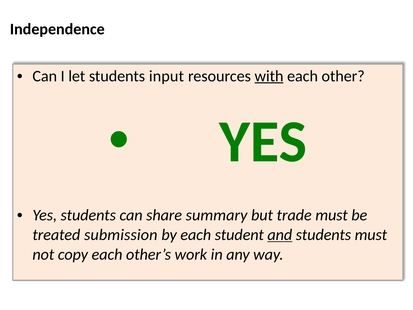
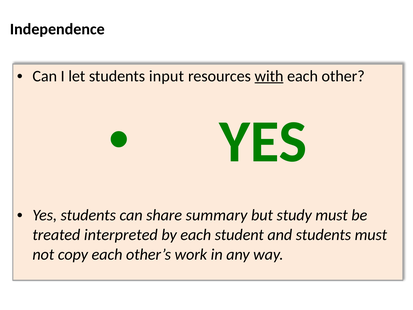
trade: trade -> study (294, 215)
submission: submission -> interpreted (121, 235)
and underline: present -> none (280, 235)
